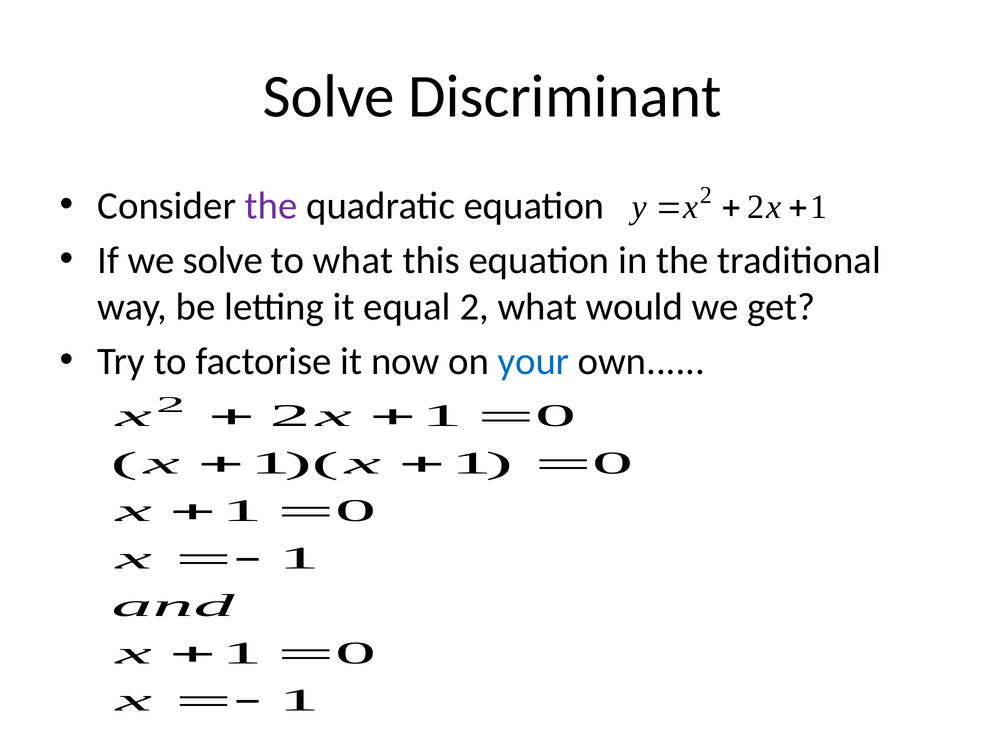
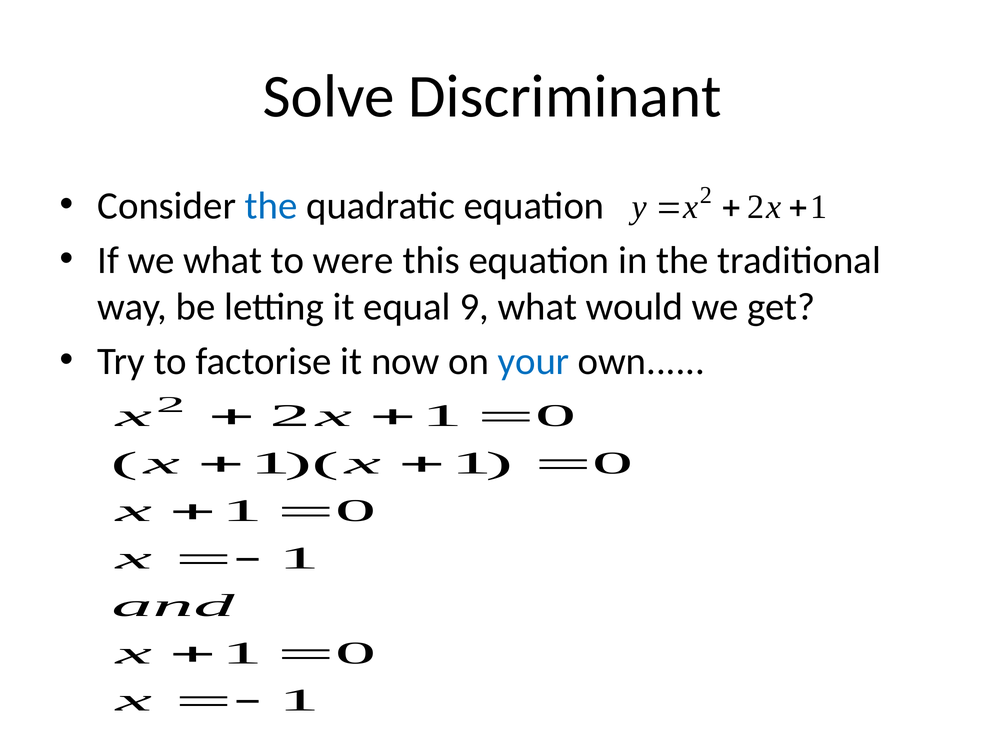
the colour: purple -> blue (271, 206)
we solve: solve -> what (223, 260)
to what: what -> were (353, 260)
equal 2: 2 -> 9 (474, 307)
